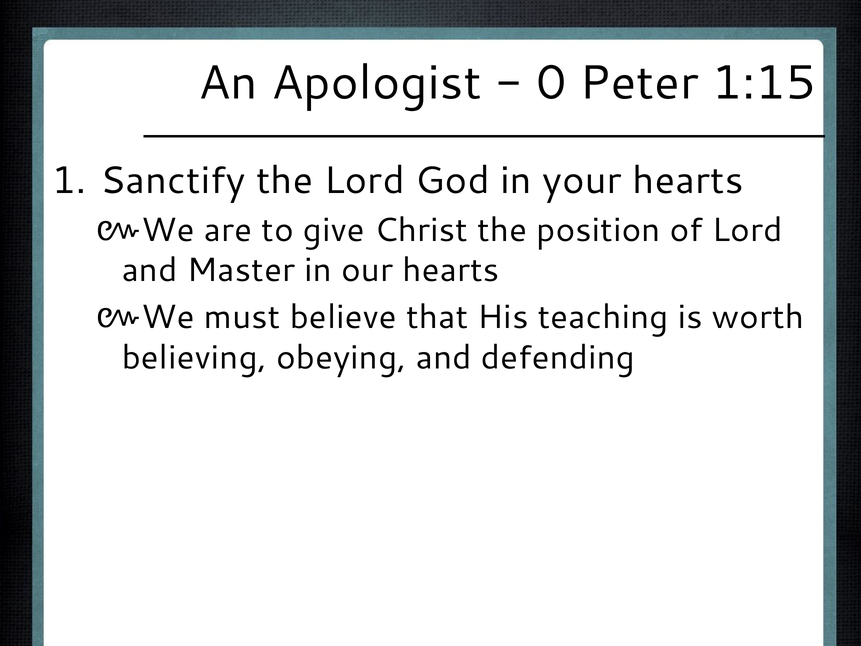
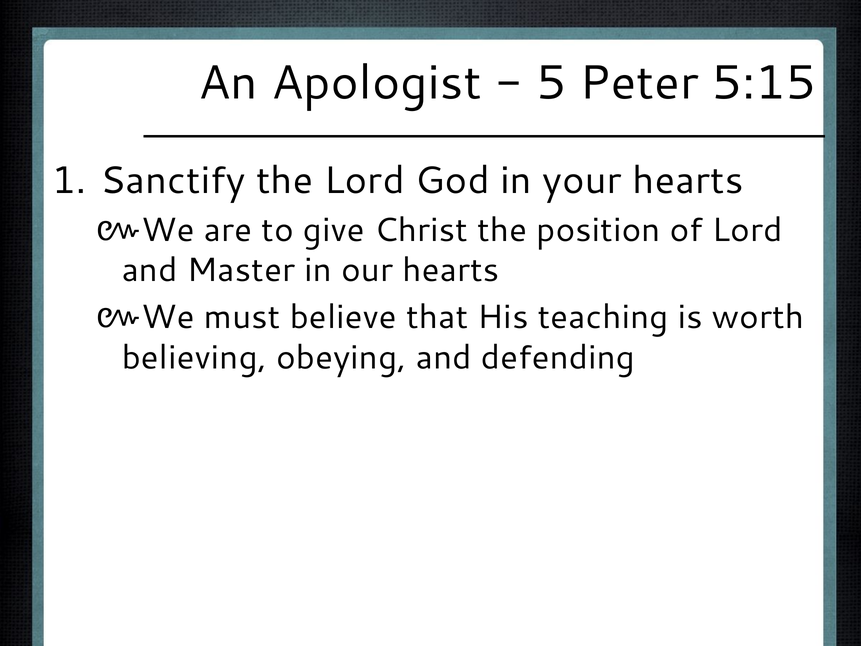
0: 0 -> 5 (551, 83)
1:15: 1:15 -> 5:15 (764, 83)
